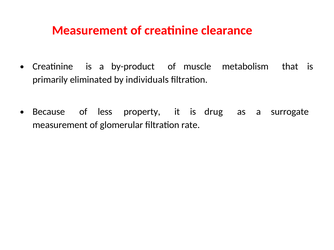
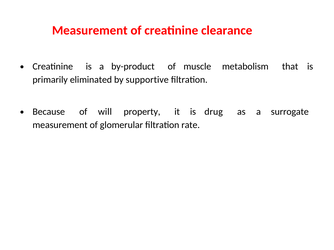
individuals: individuals -> supportive (147, 80)
less: less -> will (105, 112)
